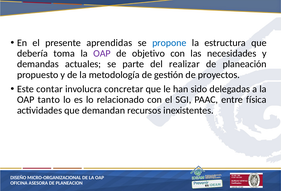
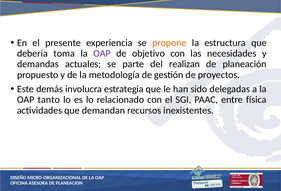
aprendidas: aprendidas -> experiencia (109, 43)
propone colour: blue -> orange (169, 43)
realizar: realizar -> realizan (185, 64)
contar: contar -> demás (50, 89)
concretar: concretar -> estrategia (124, 89)
